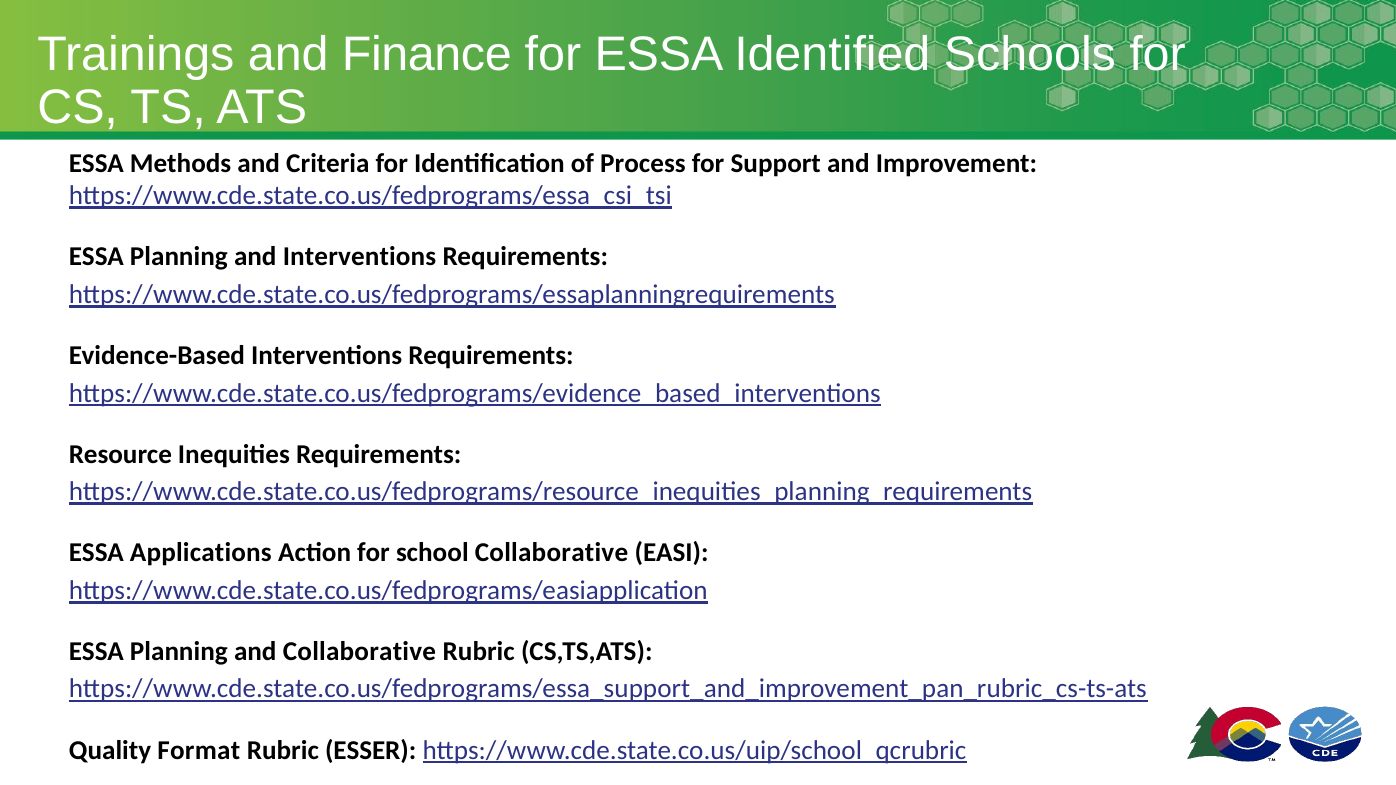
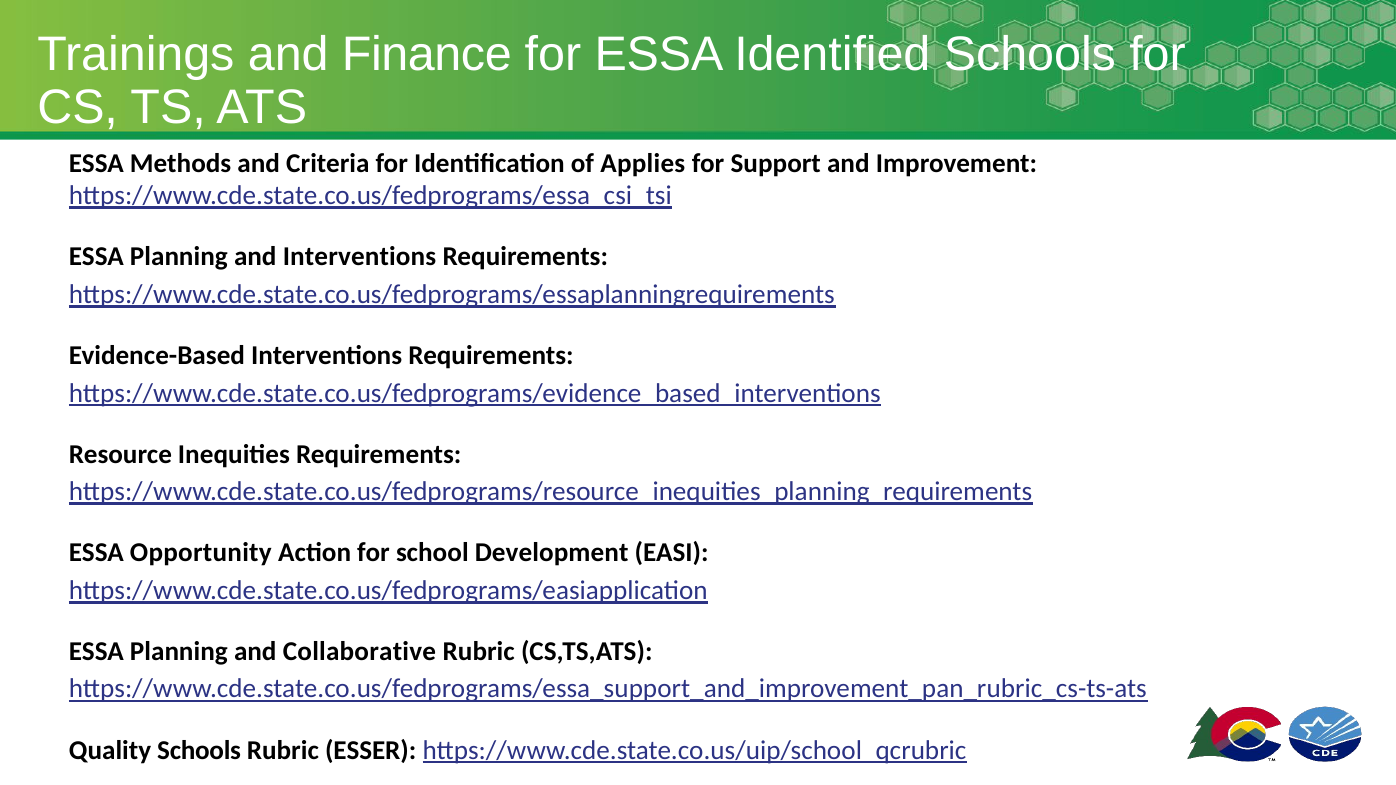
Process: Process -> Applies (643, 163)
Applications: Applications -> Opportunity (201, 553)
school Collaborative: Collaborative -> Development (552, 553)
Quality Format: Format -> Schools (199, 750)
